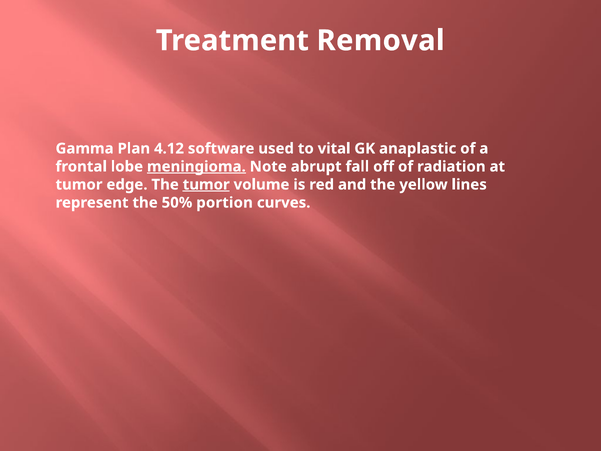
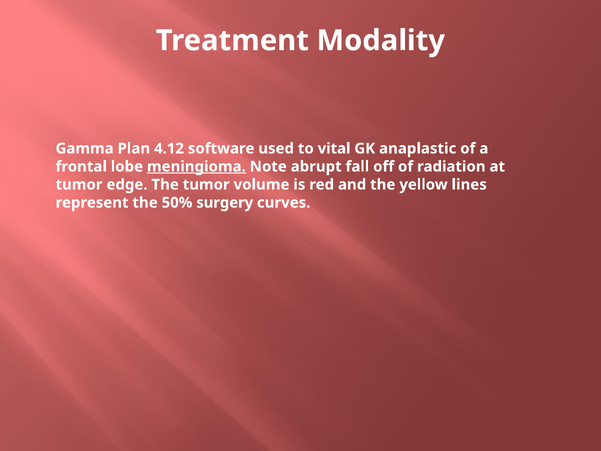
Removal: Removal -> Modality (381, 41)
tumor underline: present -> none (206, 185)
portion: portion -> surgery (225, 203)
